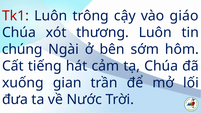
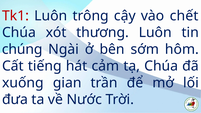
giáo: giáo -> chết (184, 16)
